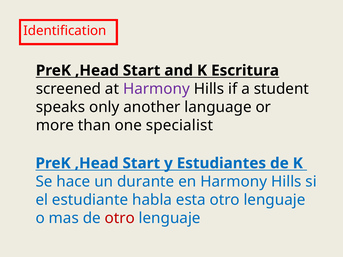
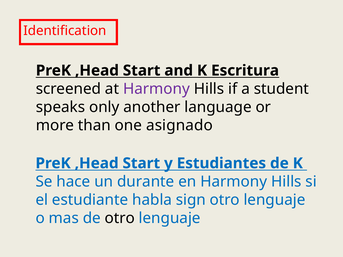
specialist: specialist -> asignado (179, 125)
esta: esta -> sign (191, 200)
otro colour: red -> black (120, 218)
